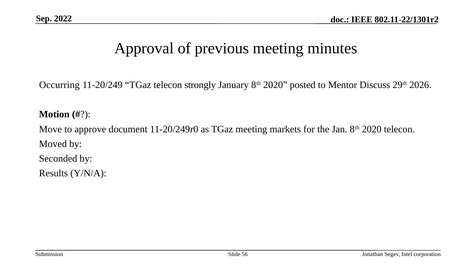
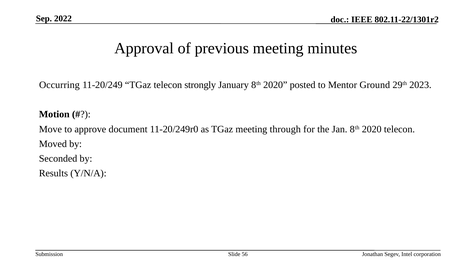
Discuss: Discuss -> Ground (375, 85)
2026: 2026 -> 2023 (420, 85)
markets: markets -> through (285, 129)
